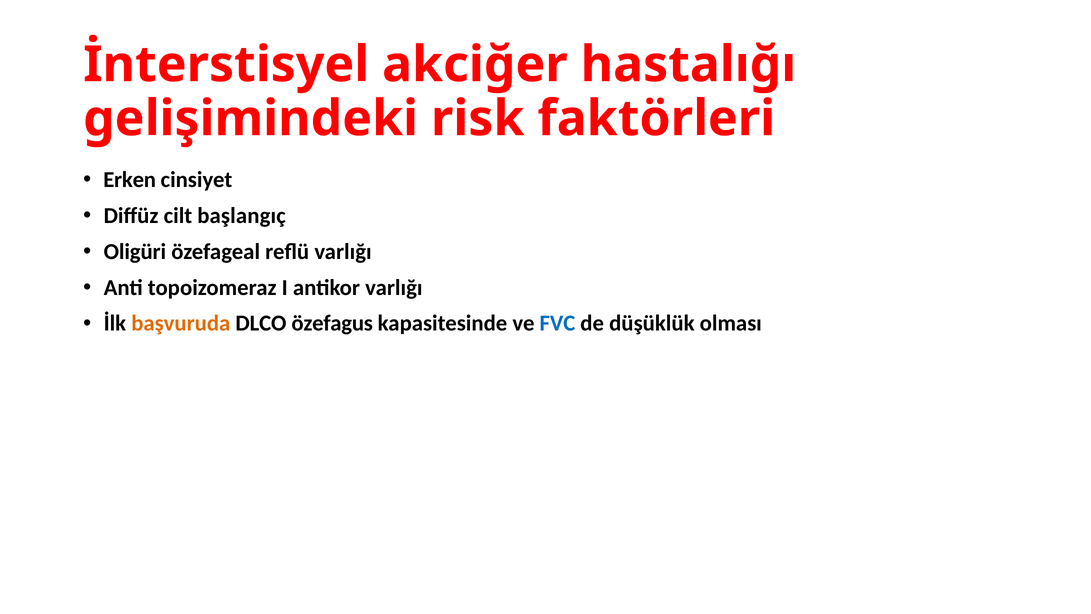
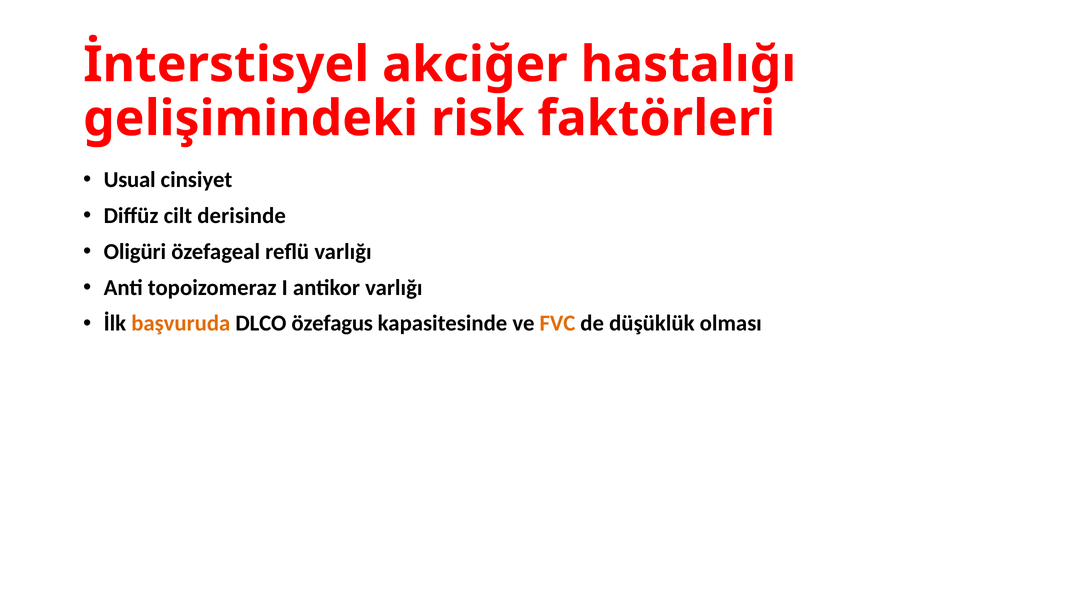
Erken: Erken -> Usual (130, 180)
başlangıç: başlangıç -> derisinde (242, 216)
FVC colour: blue -> orange (557, 323)
